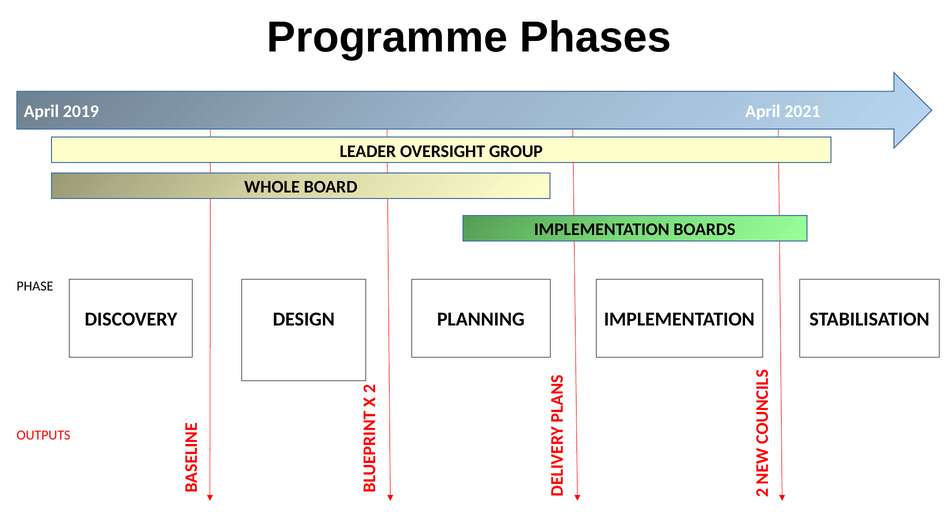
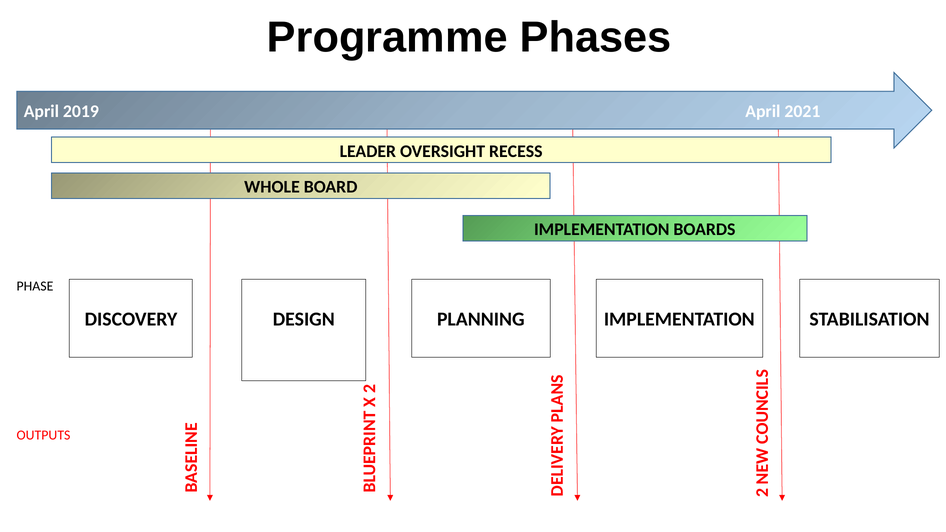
GROUP: GROUP -> RECESS (516, 151)
